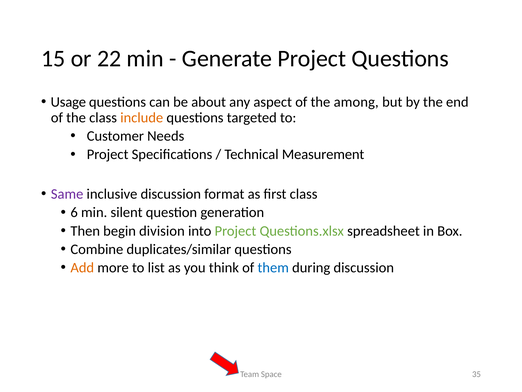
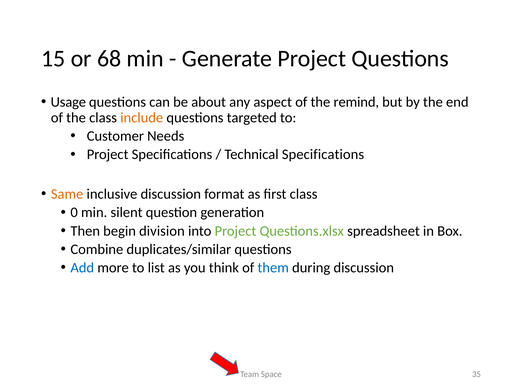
22: 22 -> 68 (109, 59)
among: among -> remind (356, 102)
Technical Measurement: Measurement -> Specifications (323, 154)
Same colour: purple -> orange (67, 194)
6: 6 -> 0 (74, 212)
Add colour: orange -> blue (82, 267)
